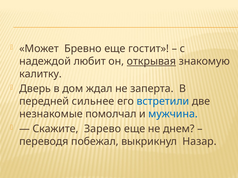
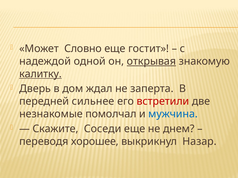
Бревно: Бревно -> Словно (83, 49)
любит: любит -> одной (90, 61)
калитку underline: none -> present (40, 74)
встретили colour: blue -> red (163, 102)
Зарево: Зарево -> Соседи (103, 129)
побежал: побежал -> хорошее (95, 142)
